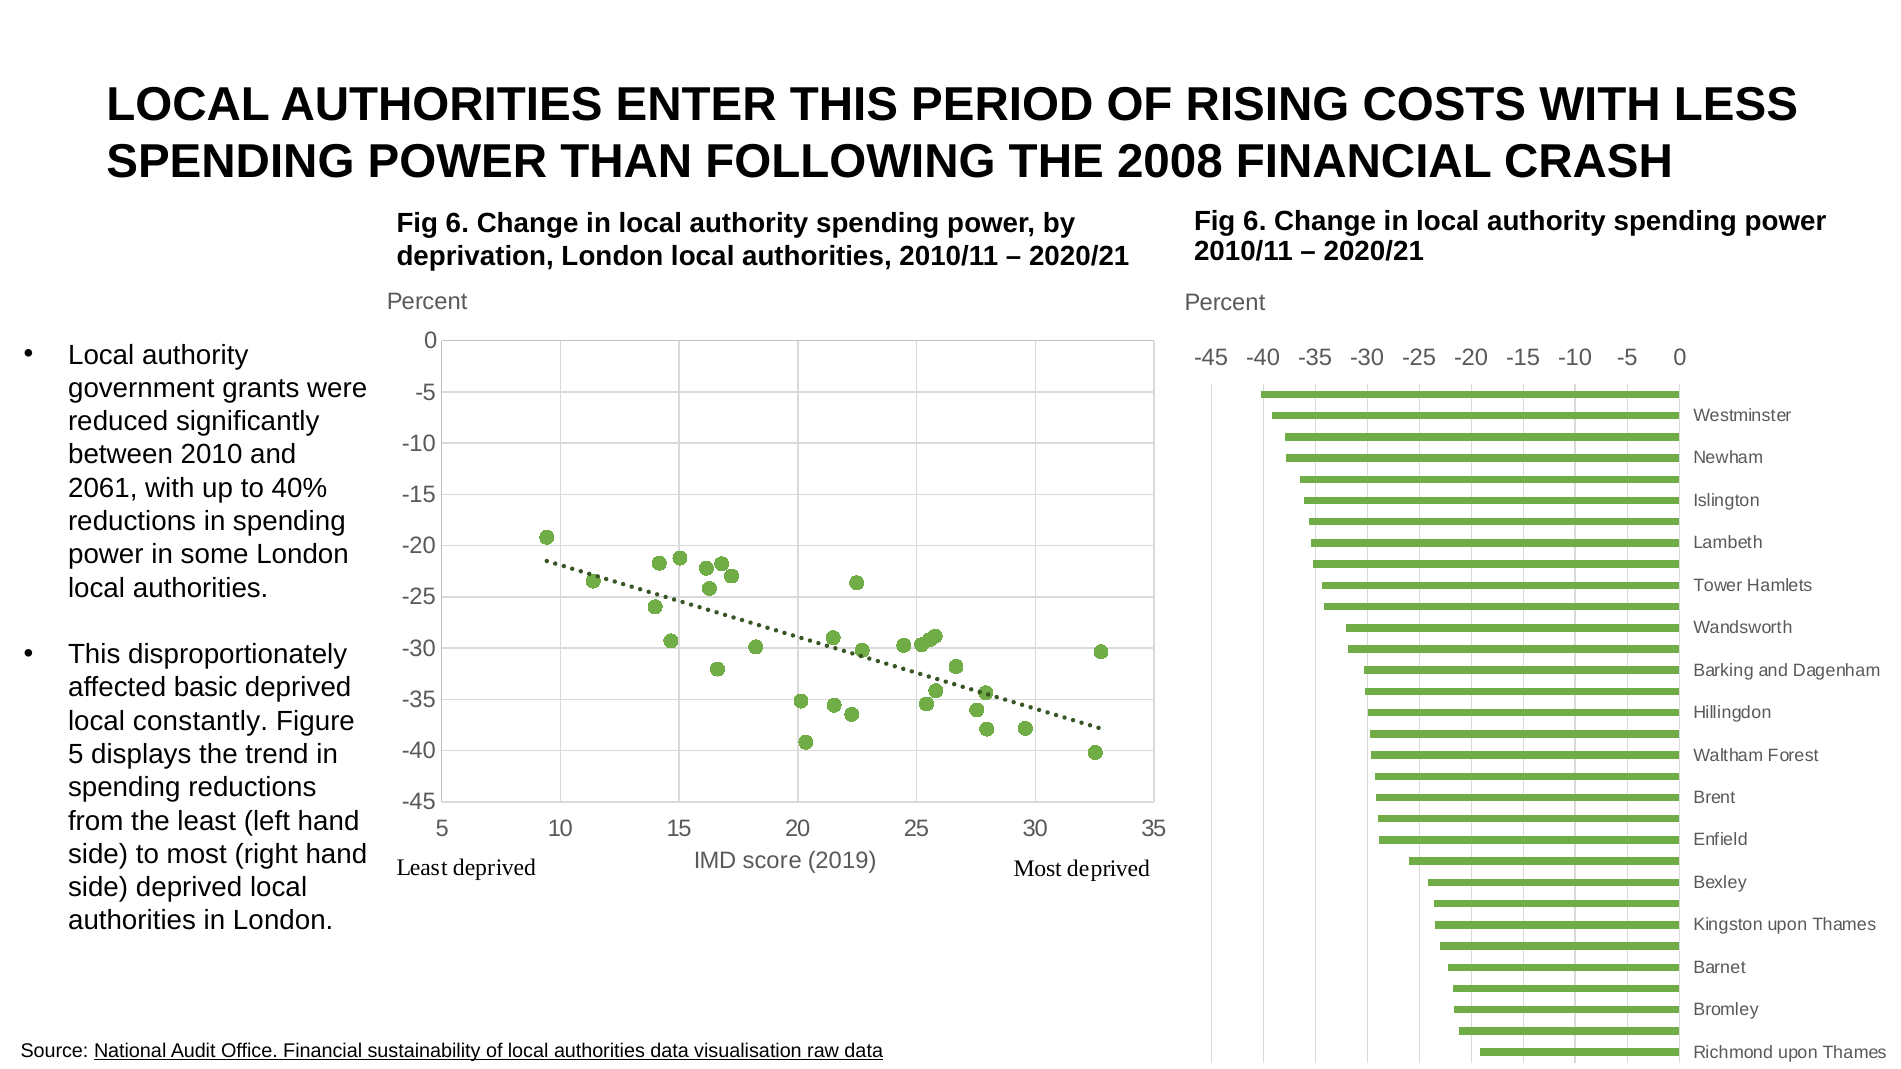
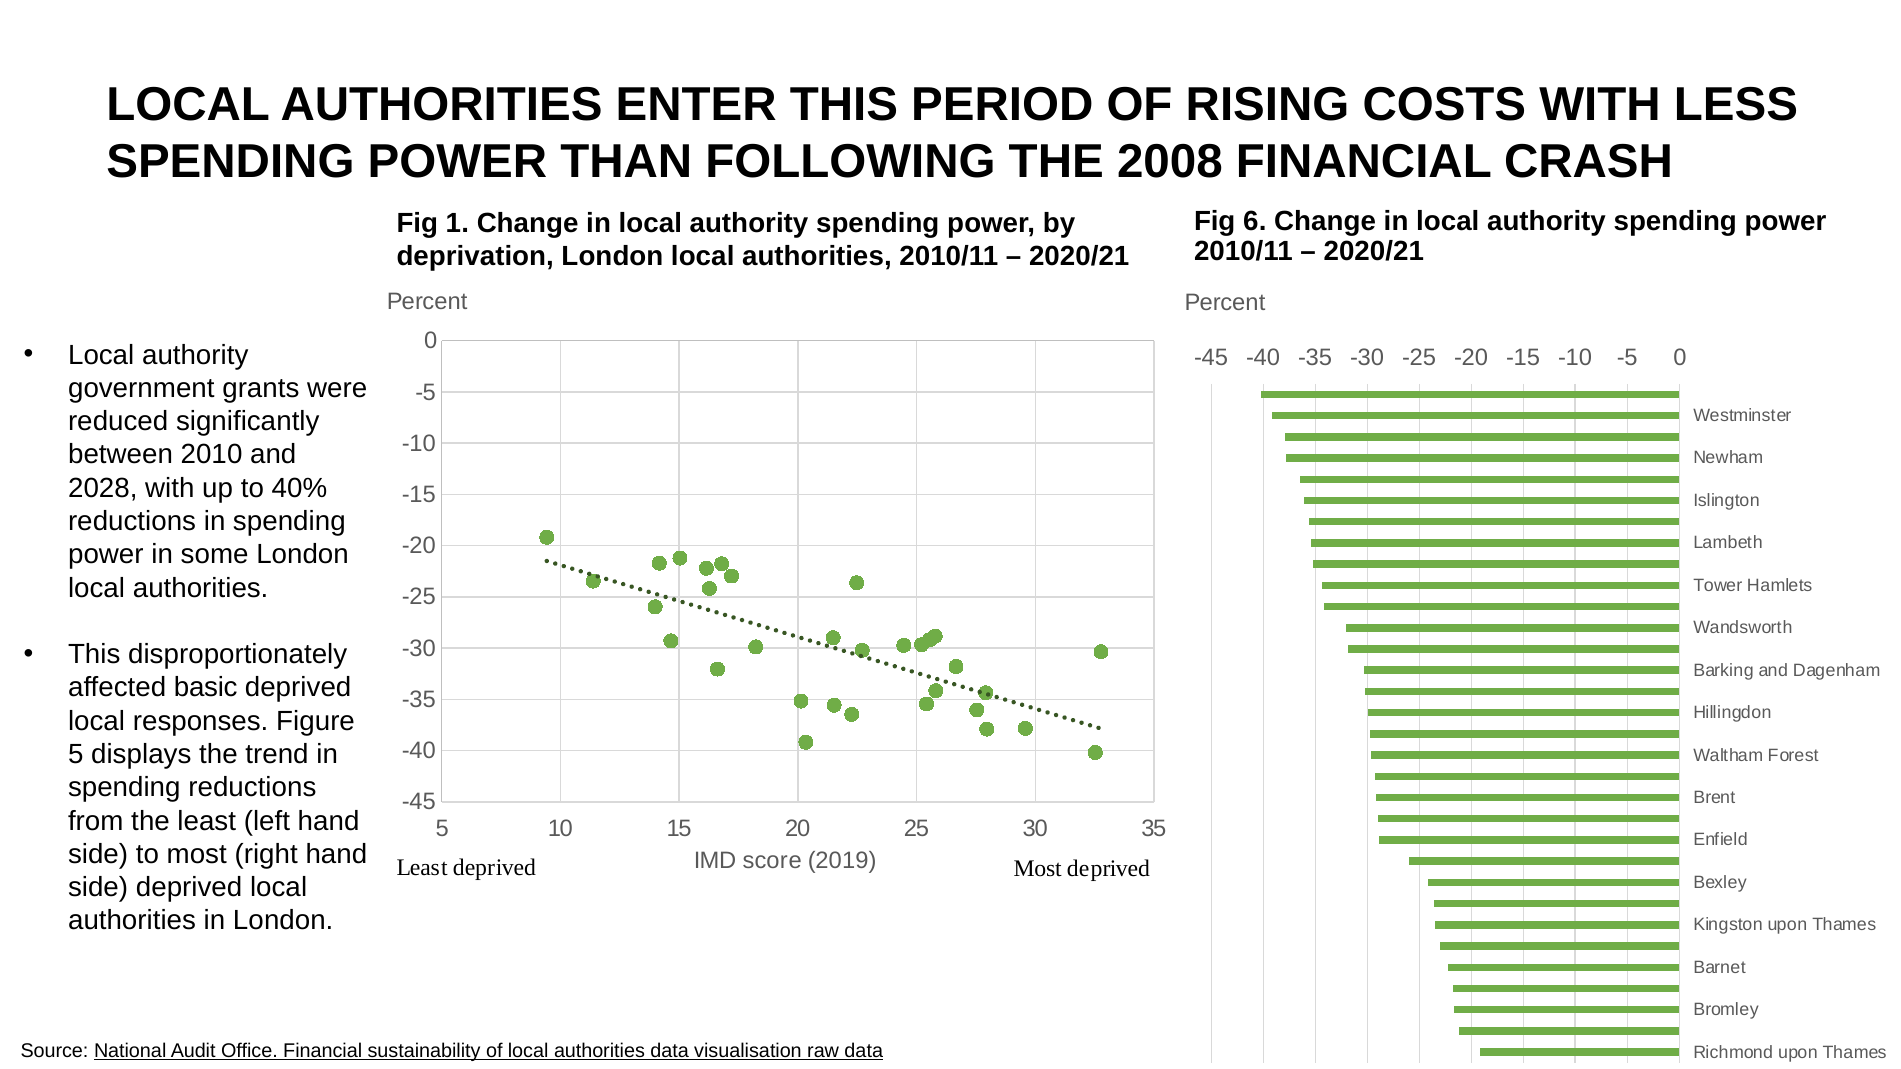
6: 6 -> 1 (457, 223)
2061: 2061 -> 2028 (103, 488)
constantly: constantly -> responses (201, 721)
